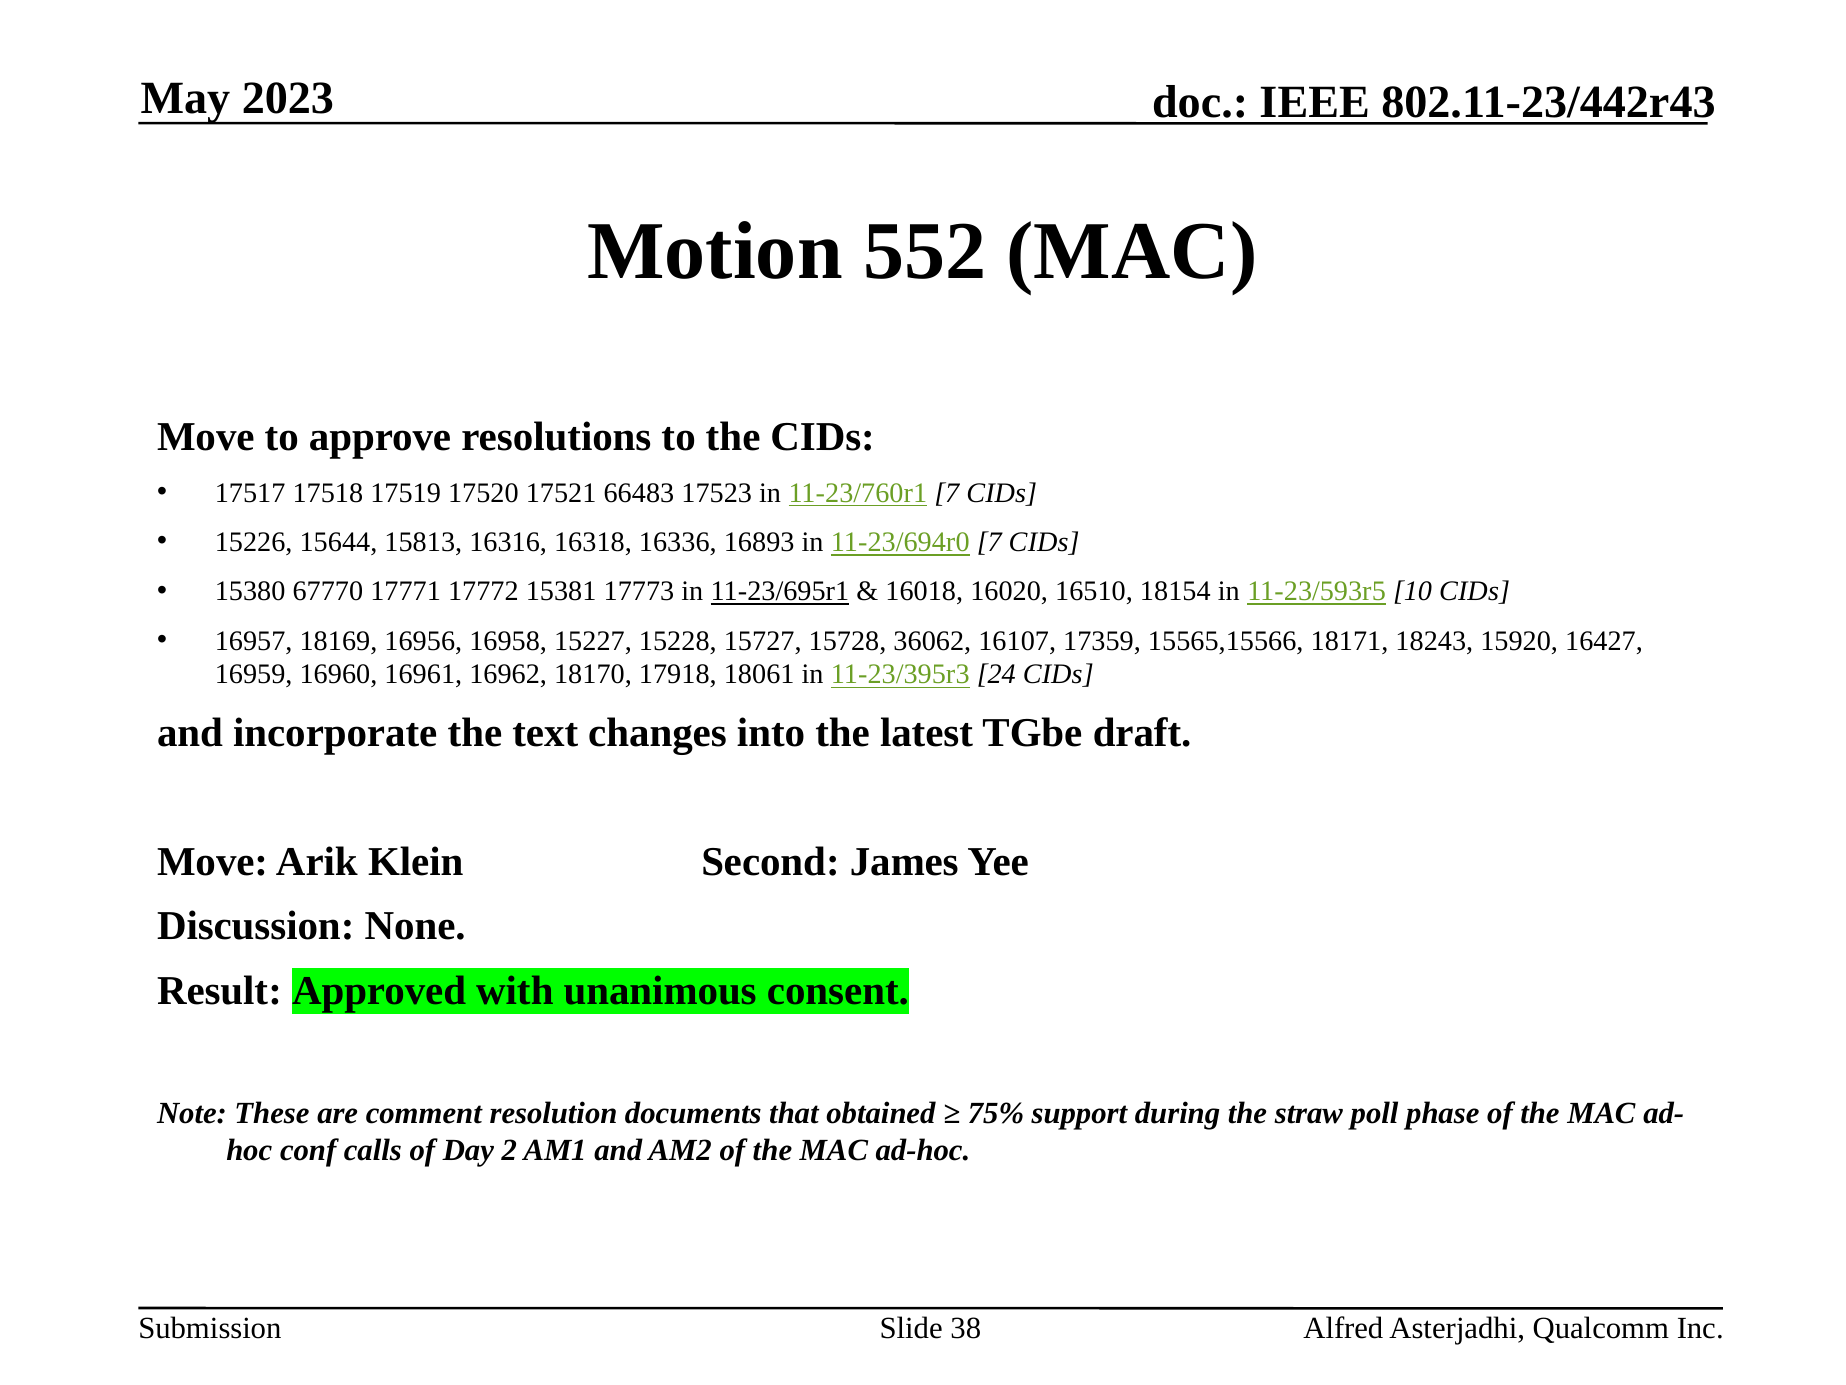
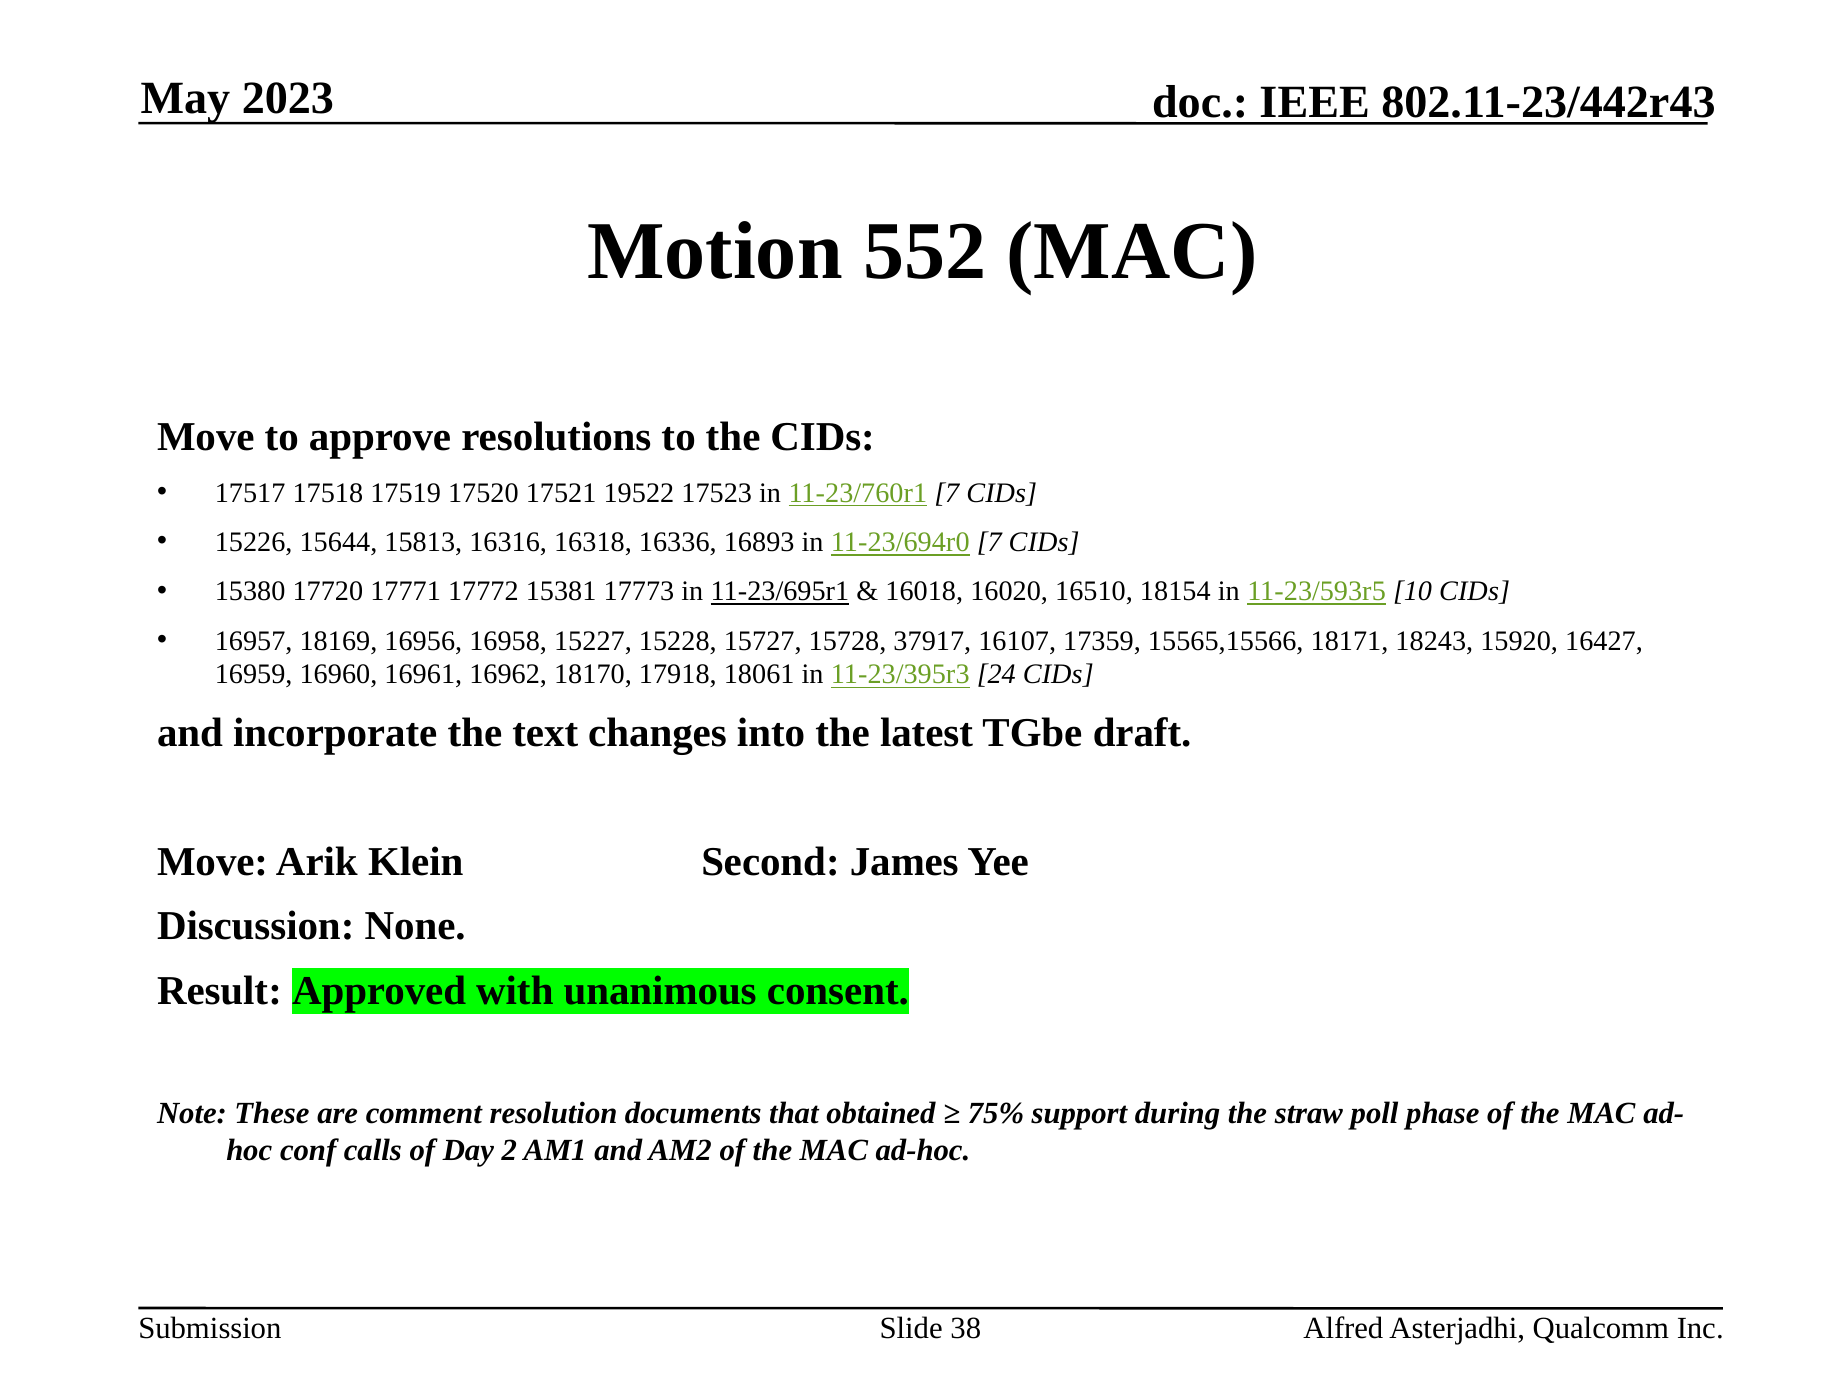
66483: 66483 -> 19522 (639, 493)
67770: 67770 -> 17720 (328, 591)
36062: 36062 -> 37917 (932, 641)
